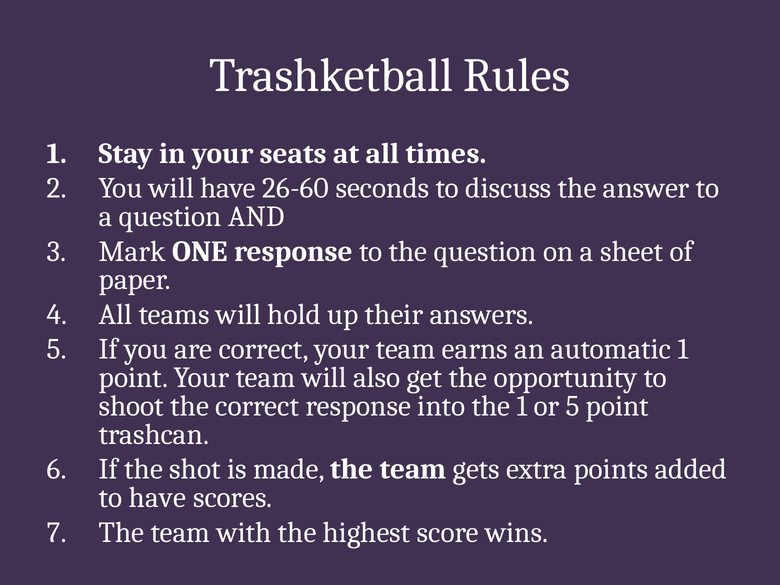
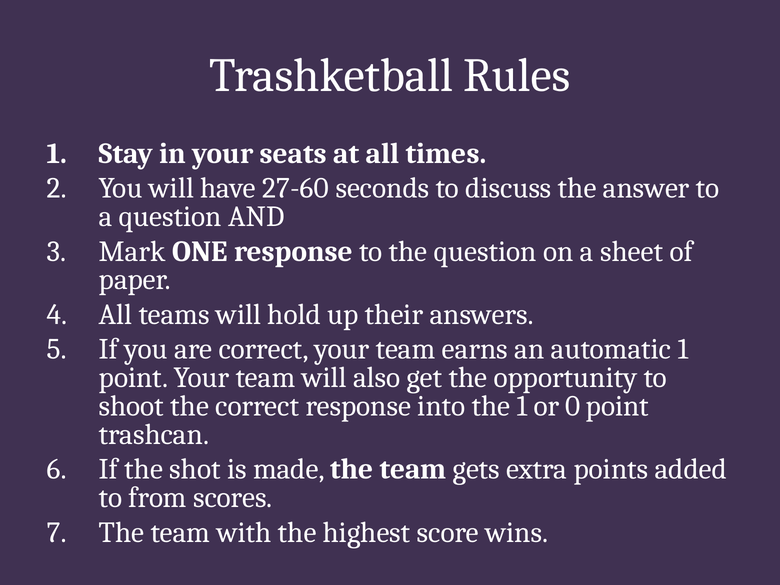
26-60: 26-60 -> 27-60 (296, 188)
or 5: 5 -> 0 (573, 406)
to have: have -> from (158, 498)
